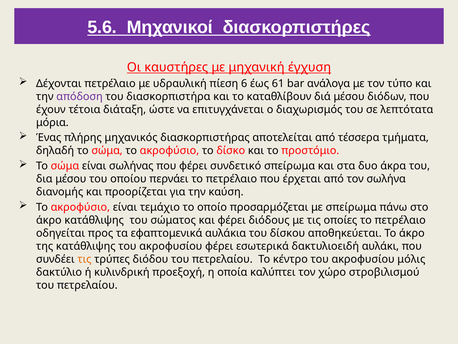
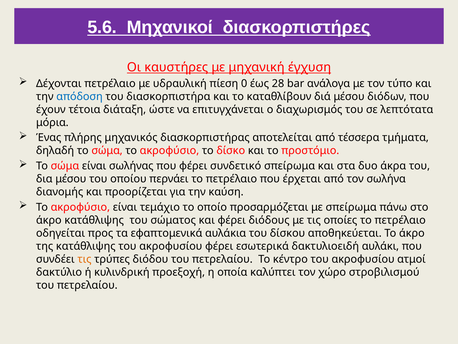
6: 6 -> 0 (244, 83)
61: 61 -> 28 (278, 83)
απόδοση colour: purple -> blue (79, 96)
μόλις: μόλις -> ατμοί (411, 259)
